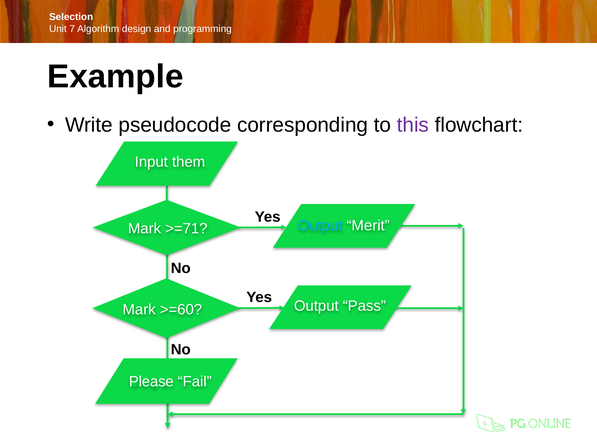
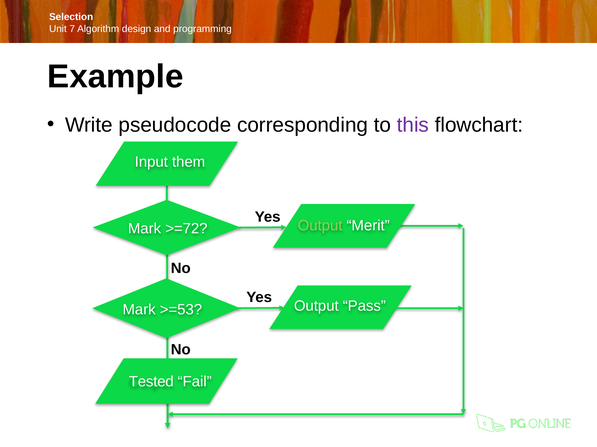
Output colour: light blue -> light green (320, 226)
>=71: >=71 -> >=72 (186, 229)
>=60: >=60 -> >=53 (181, 310)
Please: Please -> Tested (151, 382)
